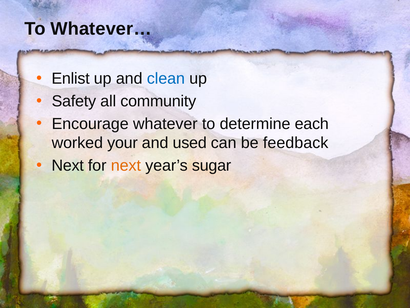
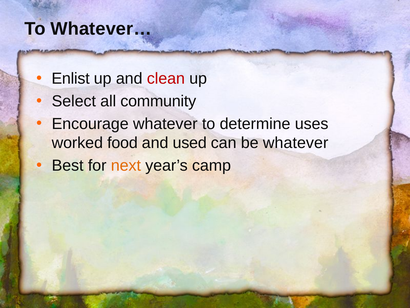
clean colour: blue -> red (166, 79)
Safety: Safety -> Select (74, 101)
each: each -> uses (312, 124)
your: your -> food (122, 143)
be feedback: feedback -> whatever (296, 143)
Next: Next -> Best (68, 165)
sugar: sugar -> camp (211, 165)
